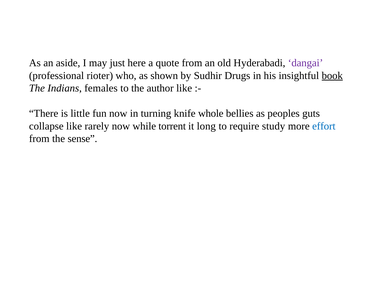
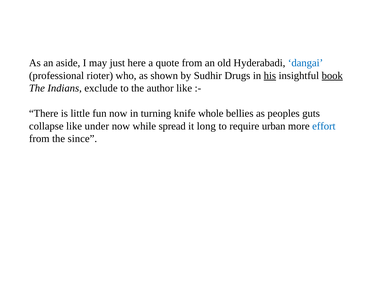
dangai colour: purple -> blue (306, 63)
his underline: none -> present (270, 76)
females: females -> exclude (101, 88)
rarely: rarely -> under (97, 126)
torrent: torrent -> spread (172, 126)
study: study -> urban (274, 126)
sense: sense -> since (82, 139)
